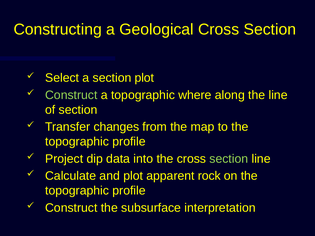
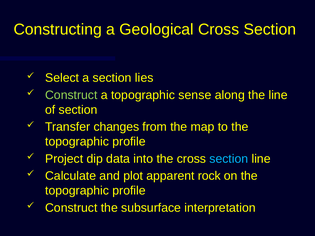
section plot: plot -> lies (144, 78)
where: where -> sense (195, 95)
section colour: light green -> light blue (229, 159)
